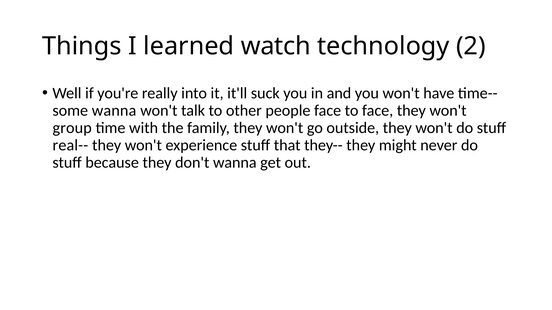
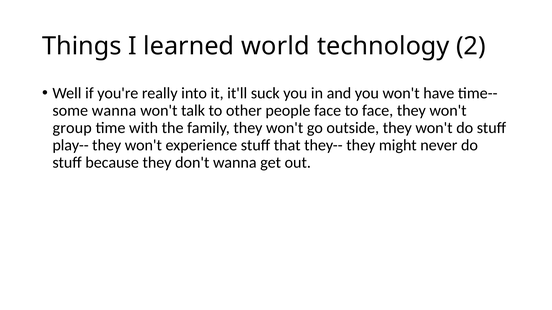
watch: watch -> world (275, 46)
real--: real-- -> play-- (71, 145)
